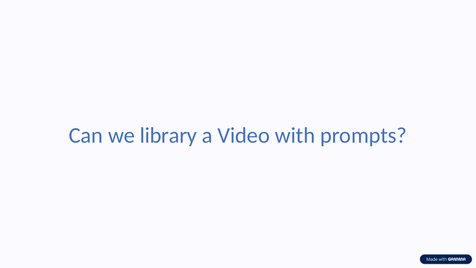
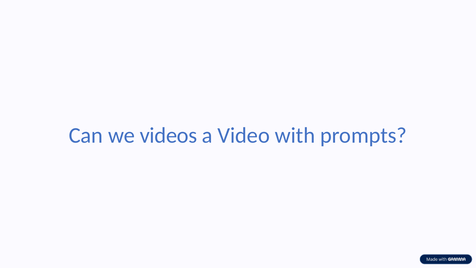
library: library -> videos (168, 135)
